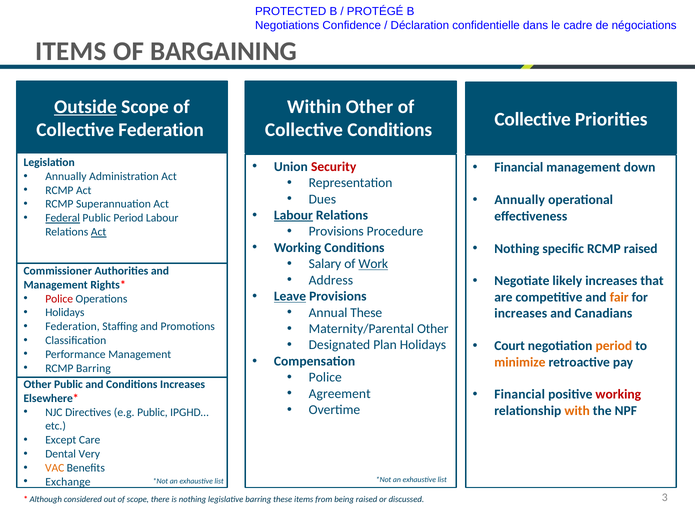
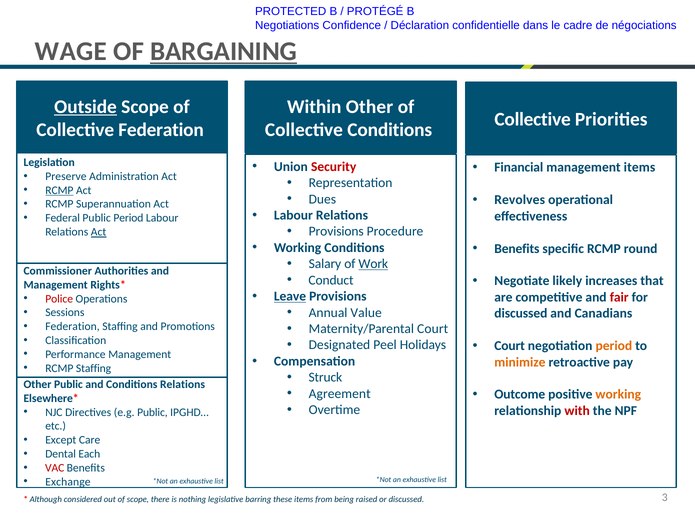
ITEMS: ITEMS -> WAGE (71, 52)
BARGAINING underline: none -> present (224, 52)
management down: down -> items (640, 168)
Annually: Annually -> Preserve (66, 176)
RCMP underline: none -> present (59, 190)
Annually: Annually -> Revolves (520, 200)
Labour underline: present -> none (293, 215)
Federal underline: present -> none (63, 218)
Nothing: Nothing -> Benefits (517, 249)
RCMP raised: raised -> round (641, 249)
Address: Address -> Conduct (331, 280)
fair colour: orange -> red (619, 297)
Annual These: These -> Value (366, 313)
Holidays: Holidays -> Sessions (65, 313)
increases: increases -> discussed (521, 314)
Maternity/Parental Other: Other -> Court (433, 329)
Plan: Plan -> Peel (385, 345)
RCMP Barring: Barring -> Staffing (94, 368)
Police: Police -> Struck (325, 378)
Conditions Increases: Increases -> Relations (183, 385)
Financial: Financial -> Outcome (520, 395)
working colour: red -> orange (618, 395)
with colour: orange -> red (577, 411)
Very: Very -> Each (89, 454)
VAC colour: orange -> red (55, 468)
